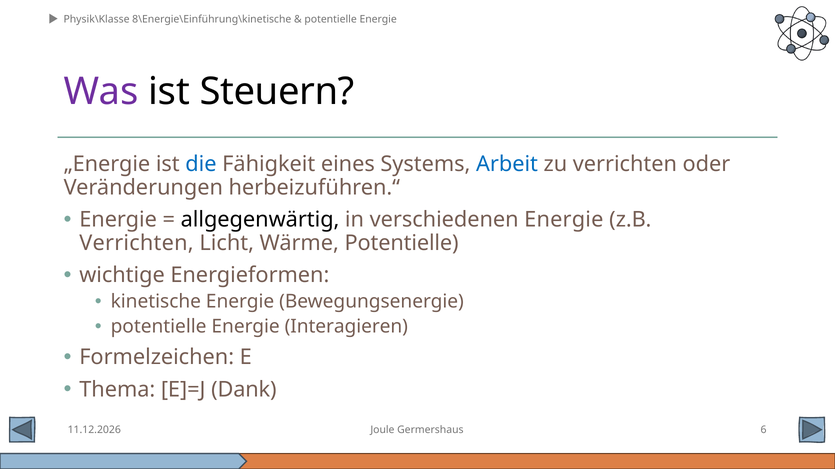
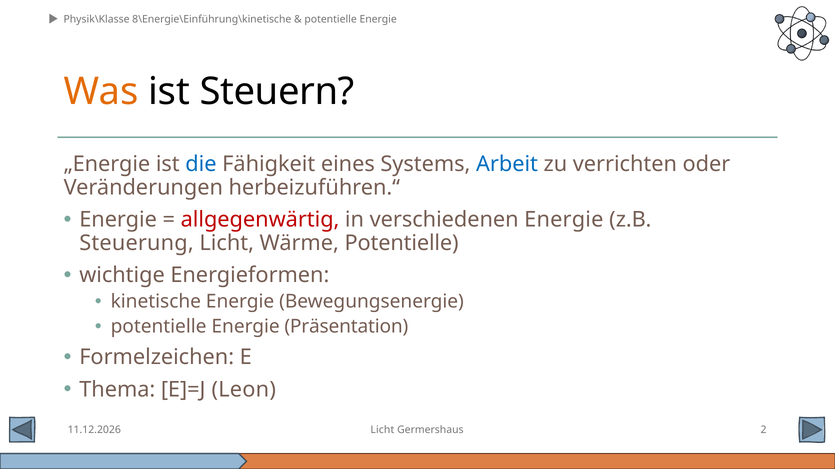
Was colour: purple -> orange (101, 92)
allgegenwärtig colour: black -> red (260, 220)
Verrichten: Verrichten -> Steuerung (137, 243)
Interagieren: Interagieren -> Präsentation (346, 327)
Dank: Dank -> Leon (244, 390)
Joule: Joule -> Licht (382, 430)
6: 6 -> 2 (764, 430)
